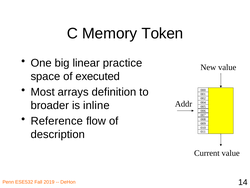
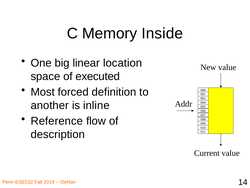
Token: Token -> Inside (162, 33)
practice: practice -> location (123, 63)
arrays: arrays -> forced (73, 92)
broader: broader -> another (50, 105)
